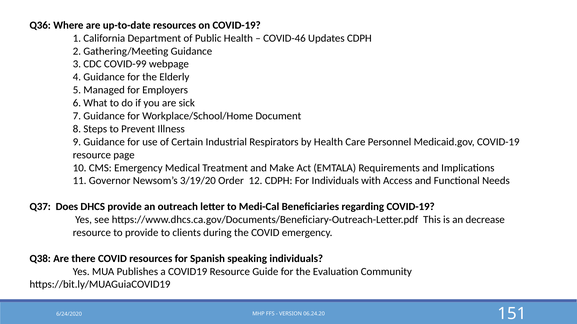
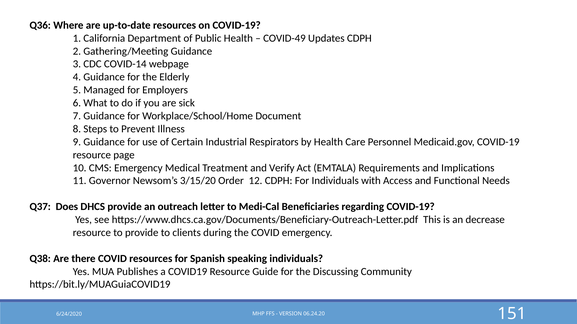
COVID-46: COVID-46 -> COVID-49 (284, 38)
COVID-99: COVID-99 -> COVID-14 (125, 64)
Make: Make -> Verify (282, 168)
3/19/20: 3/19/20 -> 3/15/20 (198, 181)
Evaluation: Evaluation -> Discussing (336, 272)
